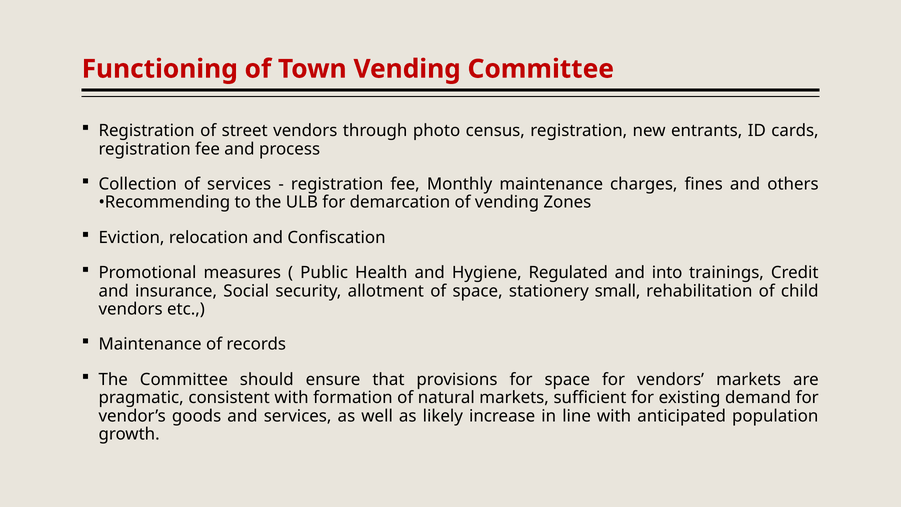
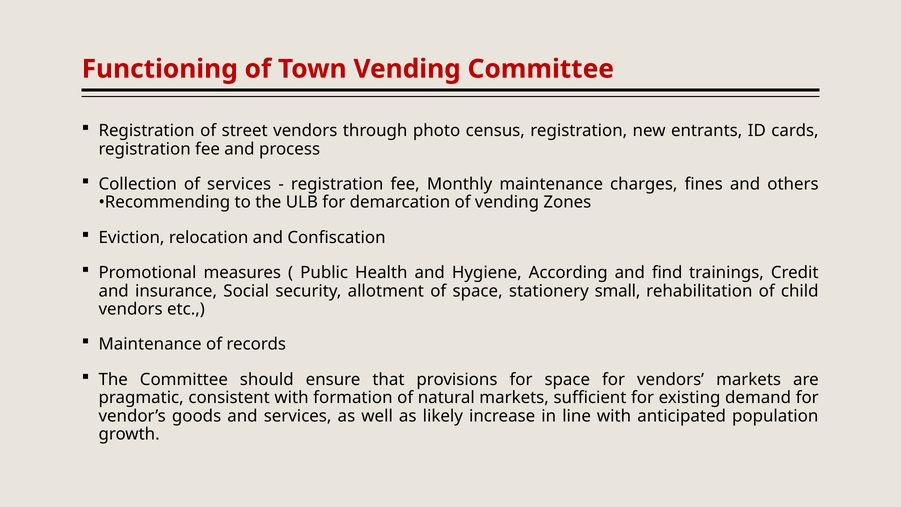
Regulated: Regulated -> According (568, 273)
into: into -> find (667, 273)
